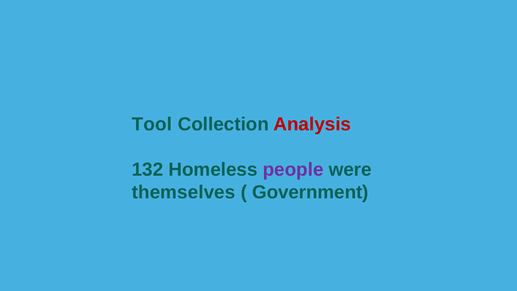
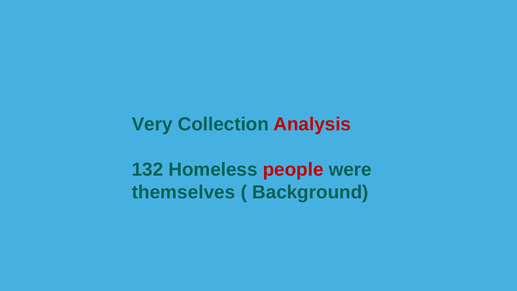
Tool: Tool -> Very (152, 124)
people colour: purple -> red (293, 169)
Government: Government -> Background (310, 192)
